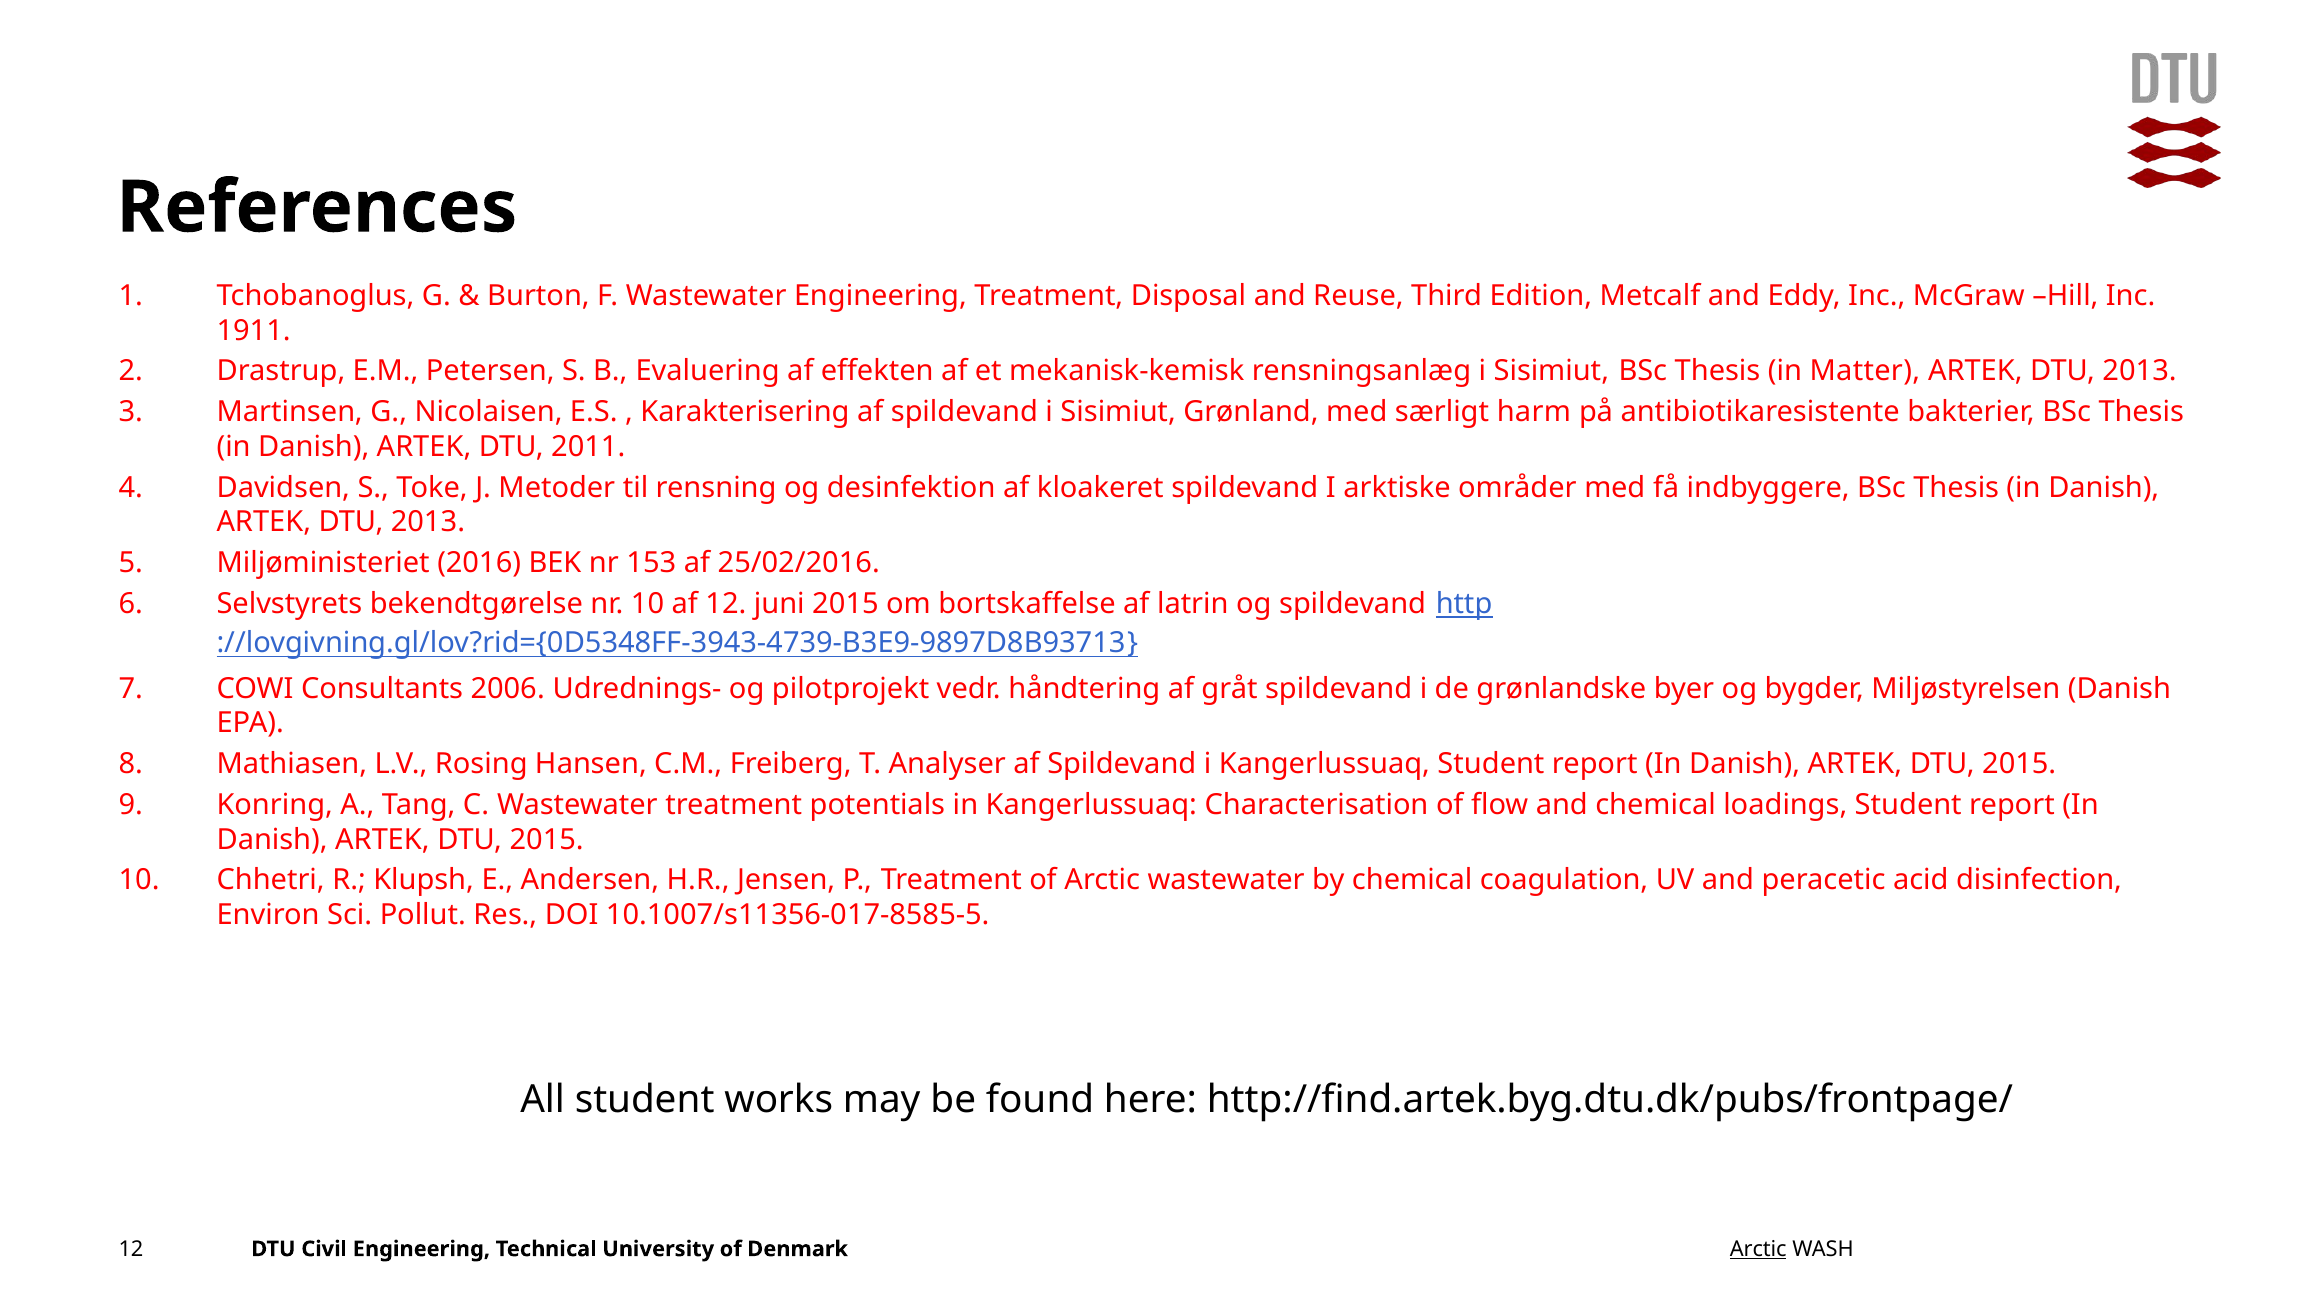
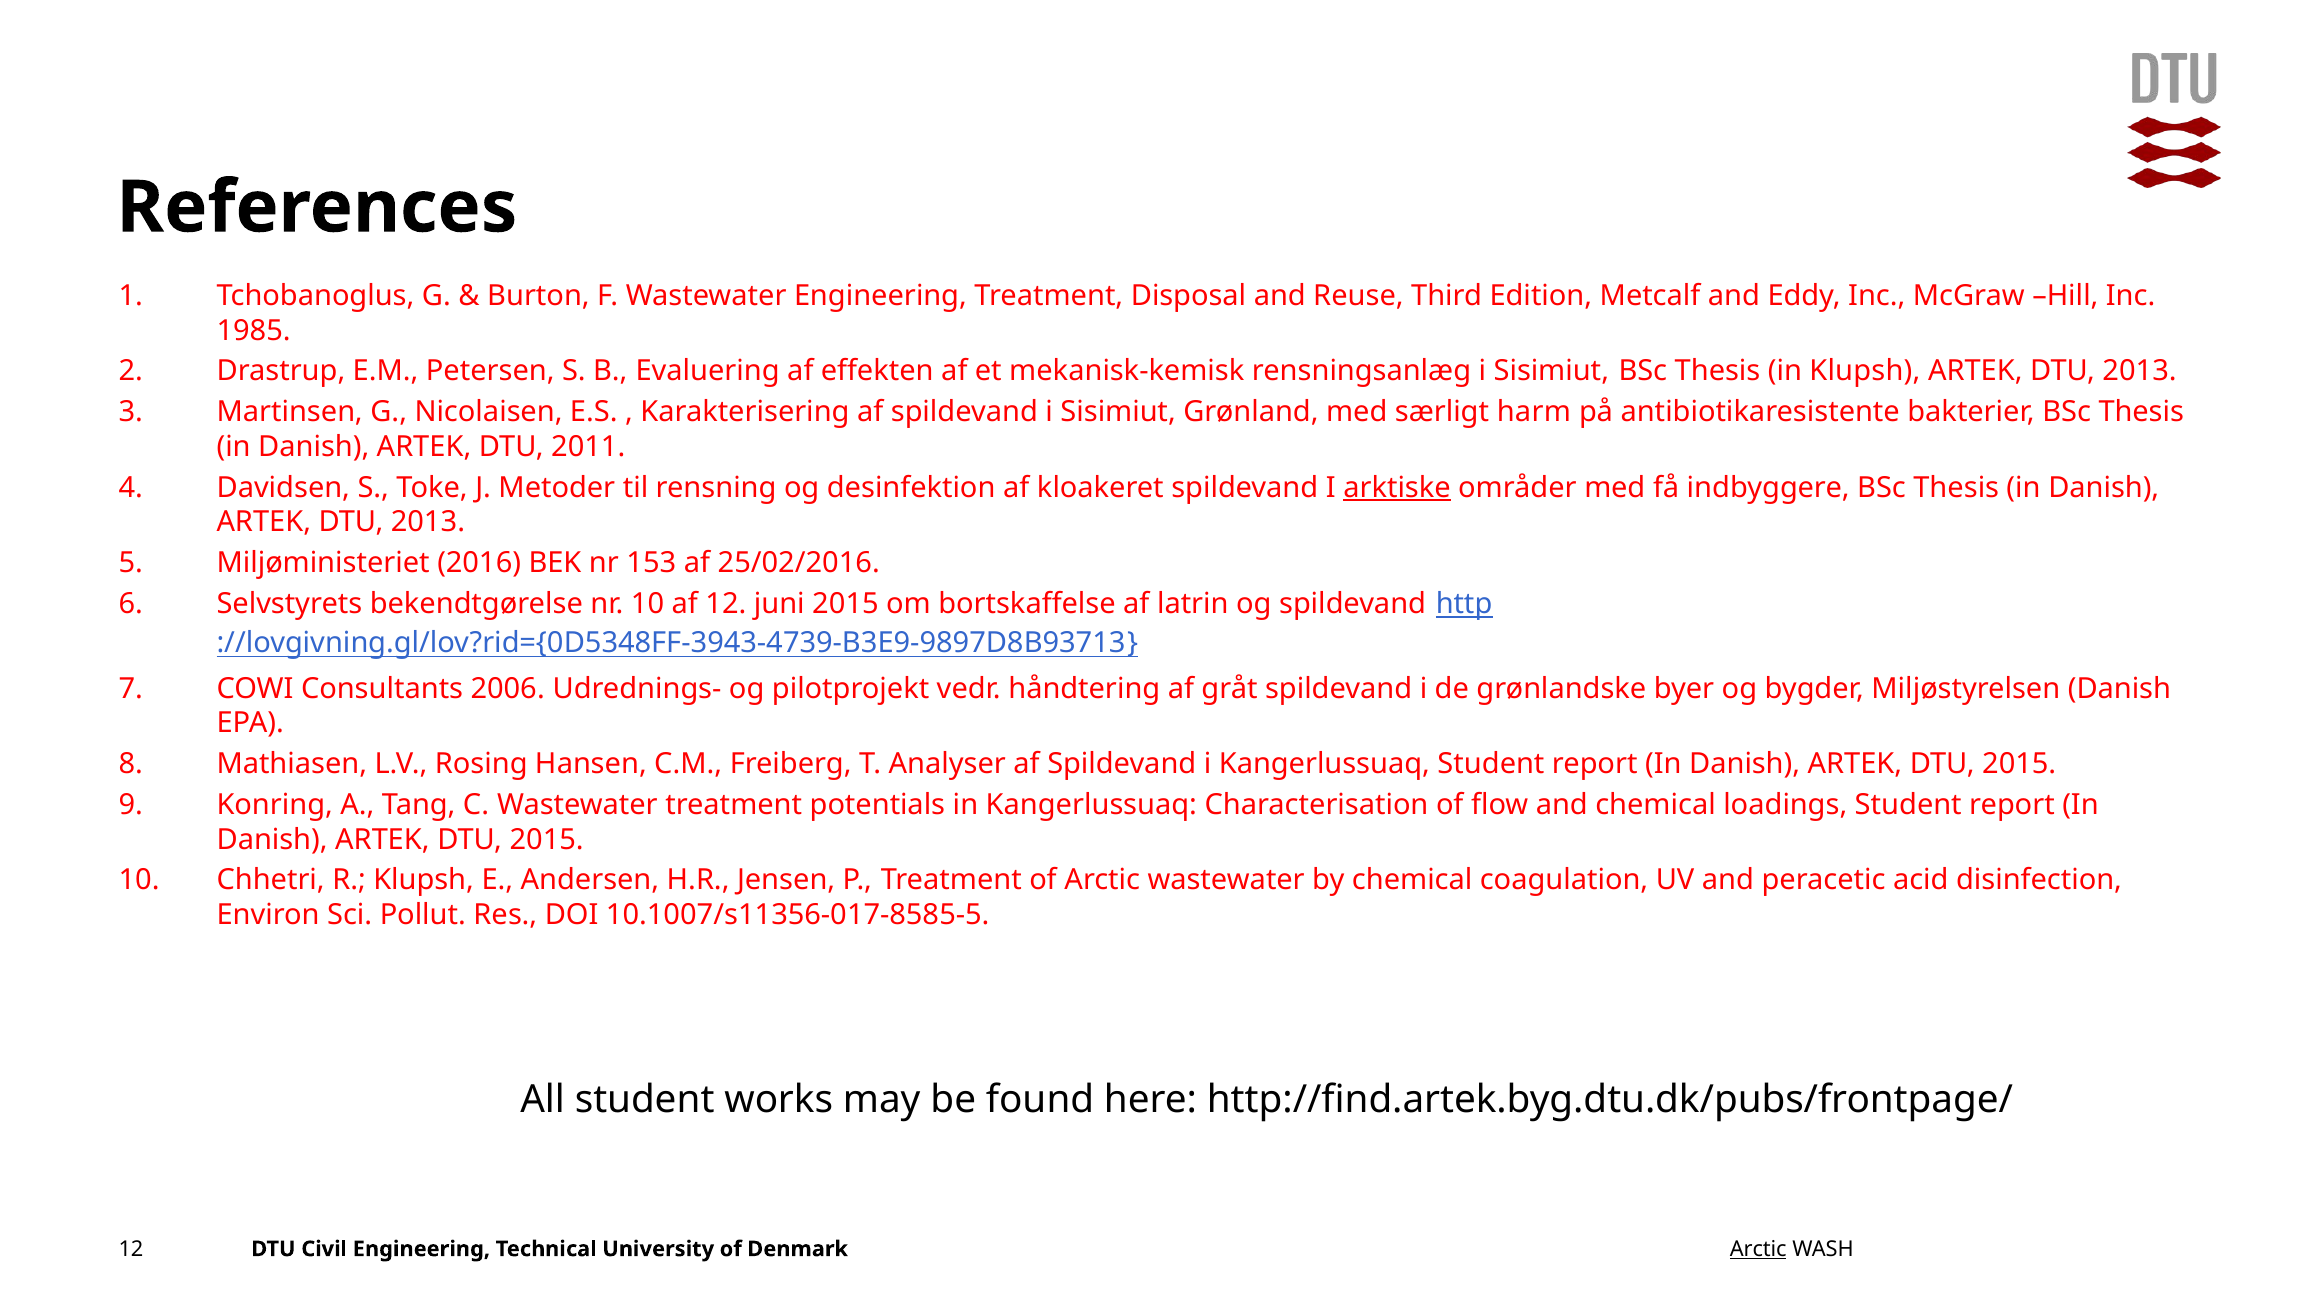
1911: 1911 -> 1985 (254, 330)
in Matter: Matter -> Klupsh (1865, 371)
arktiske underline: none -> present (1397, 487)
